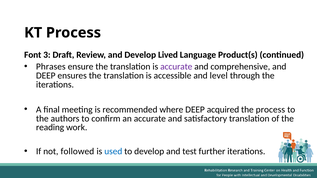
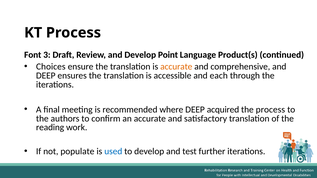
Lived: Lived -> Point (168, 55)
Phrases: Phrases -> Choices (51, 67)
accurate colour: purple -> orange (176, 67)
level: level -> each (219, 76)
followed: followed -> populate (77, 152)
